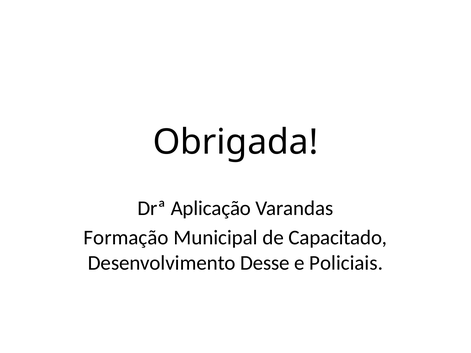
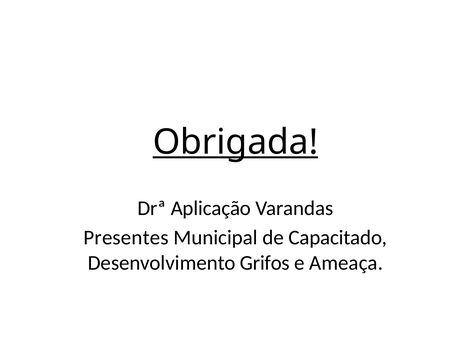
Obrigada underline: none -> present (235, 142)
Formação: Formação -> Presentes (126, 238)
Desse: Desse -> Grifos (265, 263)
Policiais: Policiais -> Ameaça (346, 263)
